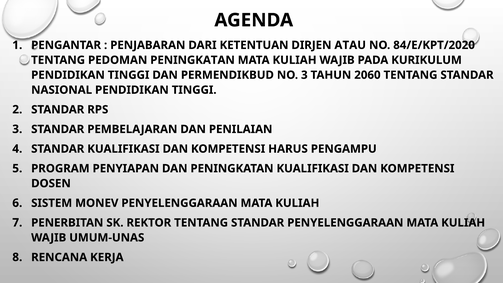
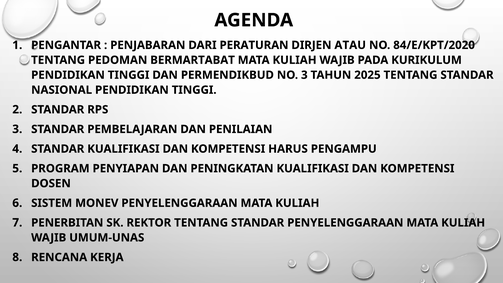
KETENTUAN: KETENTUAN -> PERATURAN (254, 45)
PEDOMAN PENINGKATAN: PENINGKATAN -> BERMARTABAT (193, 60)
2060: 2060 -> 2025 (367, 75)
